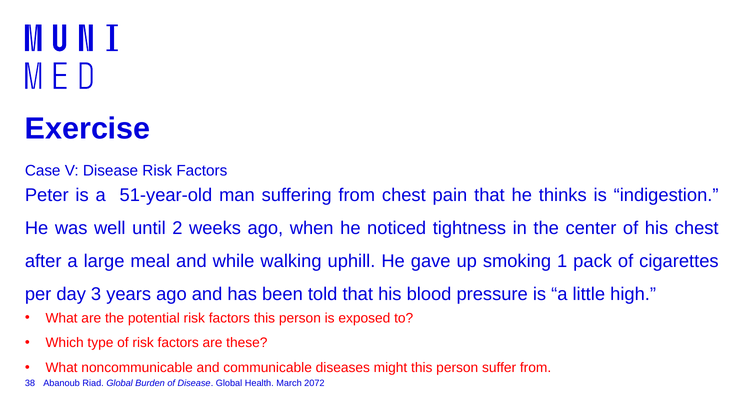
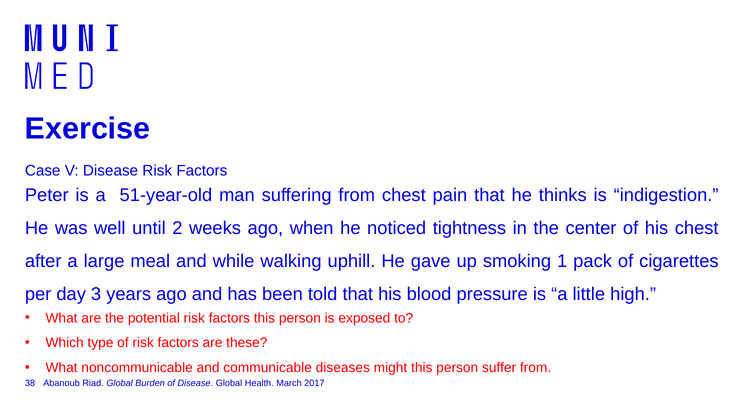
2072: 2072 -> 2017 (314, 383)
